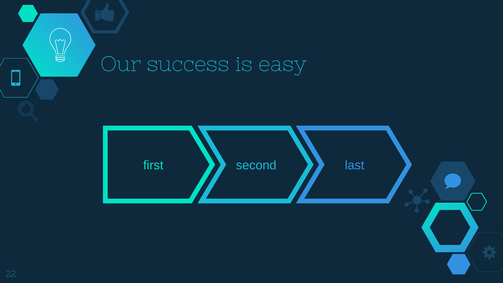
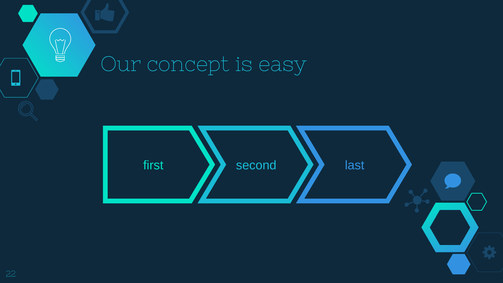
success: success -> concept (188, 64)
